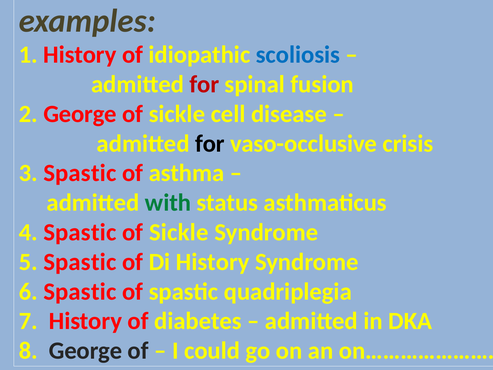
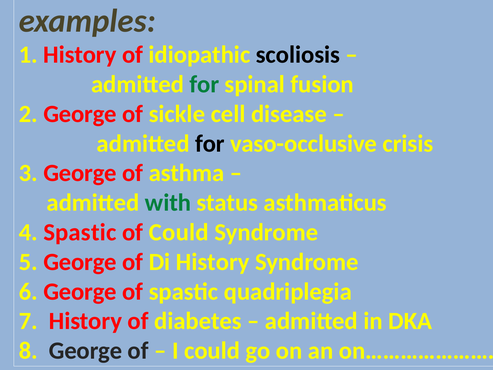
scoliosis colour: blue -> black (298, 55)
for colour: red -> green (204, 84)
3 Spastic: Spastic -> George (80, 173)
Sickle: Sickle -> Could (179, 232)
5 Spastic: Spastic -> George (80, 262)
6 Spastic: Spastic -> George (80, 291)
